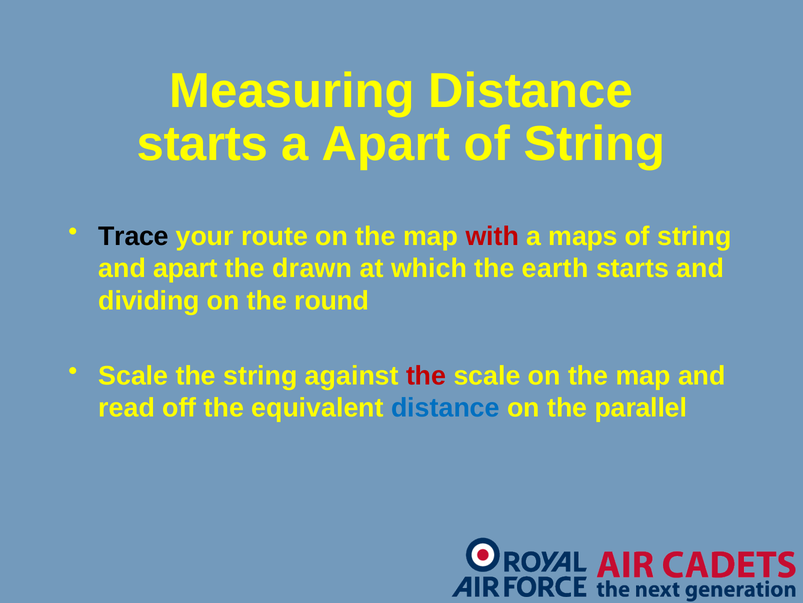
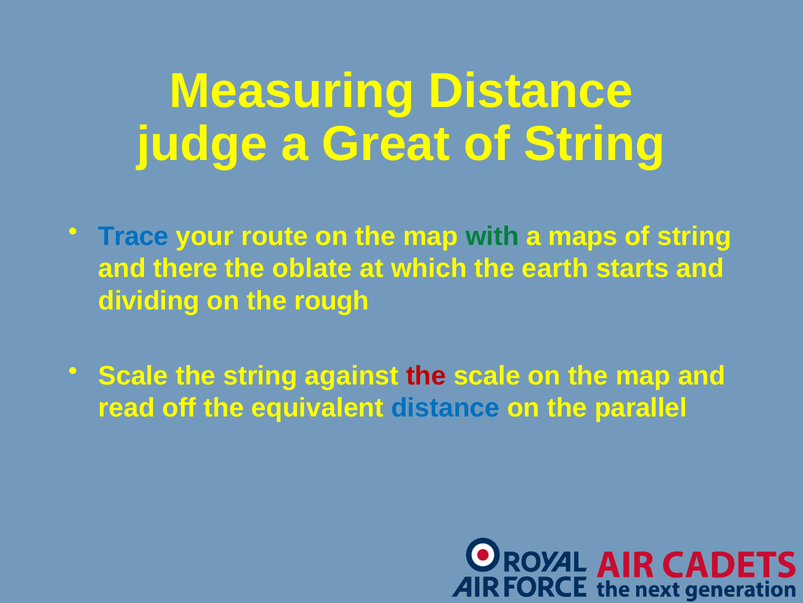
starts: starts -> judge (202, 144)
a Apart: Apart -> Great (386, 144)
Trace colour: black -> blue (133, 236)
with colour: red -> green (492, 236)
and apart: apart -> there (185, 268)
drawn: drawn -> oblate (312, 268)
round: round -> rough (332, 300)
